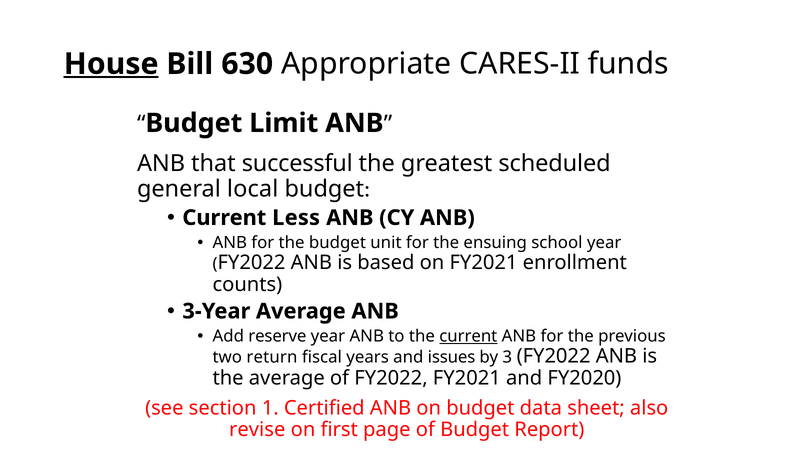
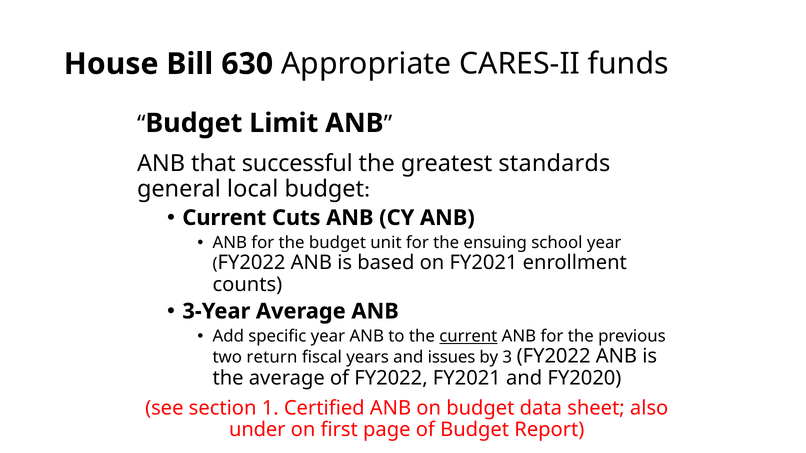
House underline: present -> none (111, 64)
scheduled: scheduled -> standards (554, 164)
Less: Less -> Cuts (296, 218)
reserve: reserve -> specific (277, 337)
revise: revise -> under (257, 430)
